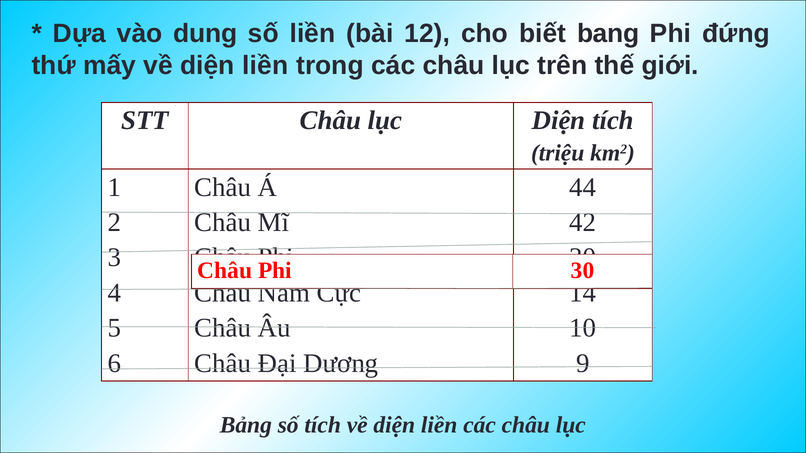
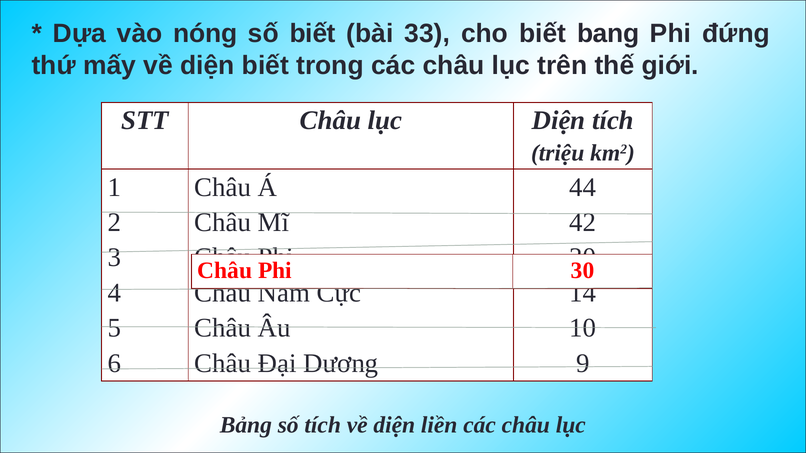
dung: dung -> nóng (205, 34)
số liền: liền -> biết (313, 34)
12: 12 -> 33 (427, 34)
mấy về diện liền: liền -> biết (265, 65)
